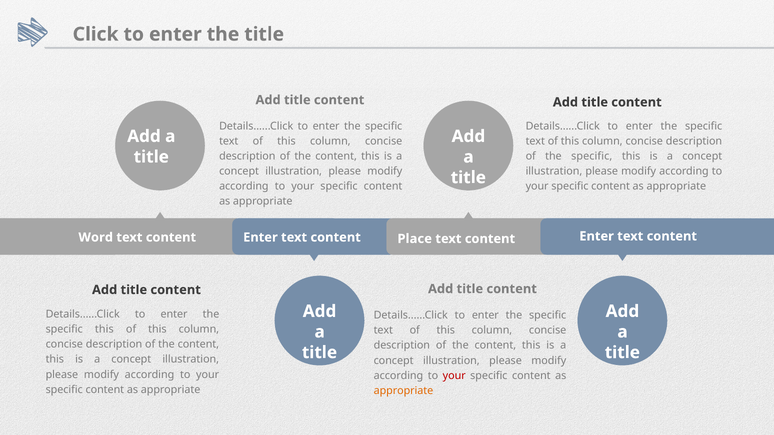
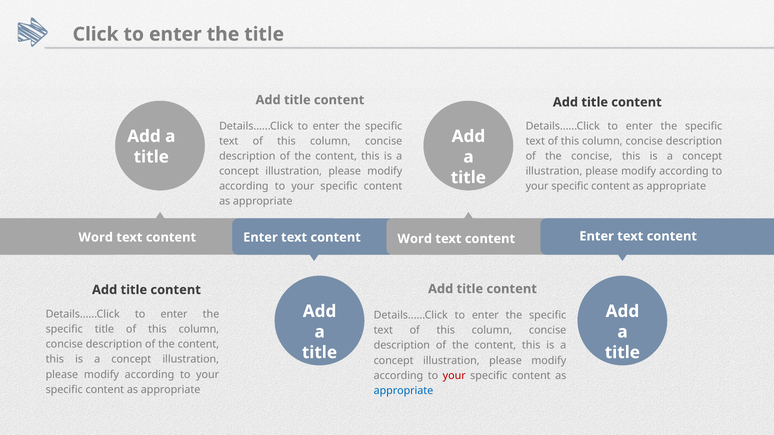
of the specific: specific -> concise (592, 156)
text content Place: Place -> Word (415, 239)
this: this -> title (104, 330)
appropriate colour: orange -> blue (403, 391)
